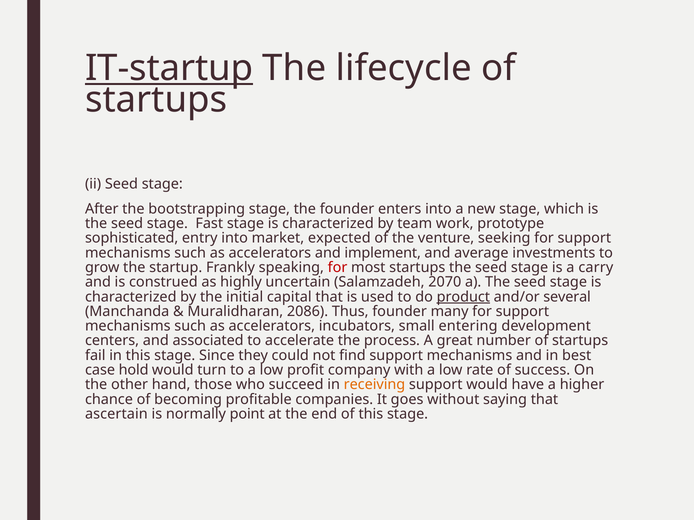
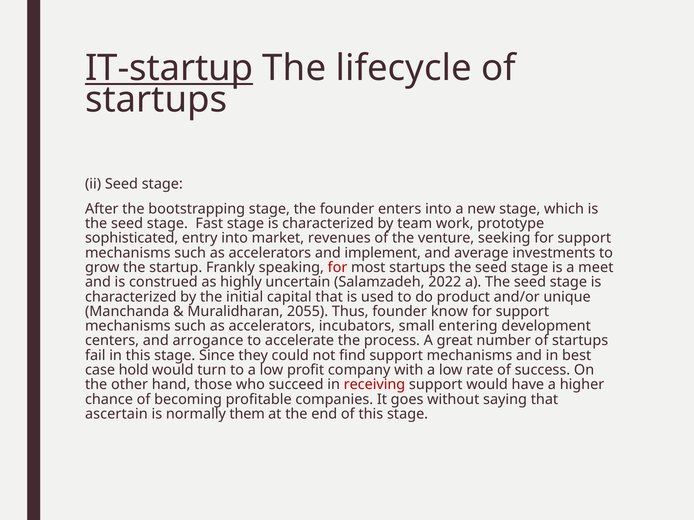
expected: expected -> revenues (339, 238)
carry: carry -> meet (596, 268)
2070: 2070 -> 2022 (445, 282)
product underline: present -> none (463, 297)
several: several -> unique (567, 297)
2086: 2086 -> 2055 (308, 312)
many: many -> know (449, 312)
associated: associated -> arrogance (208, 341)
receiving colour: orange -> red (374, 385)
point: point -> them (247, 414)
